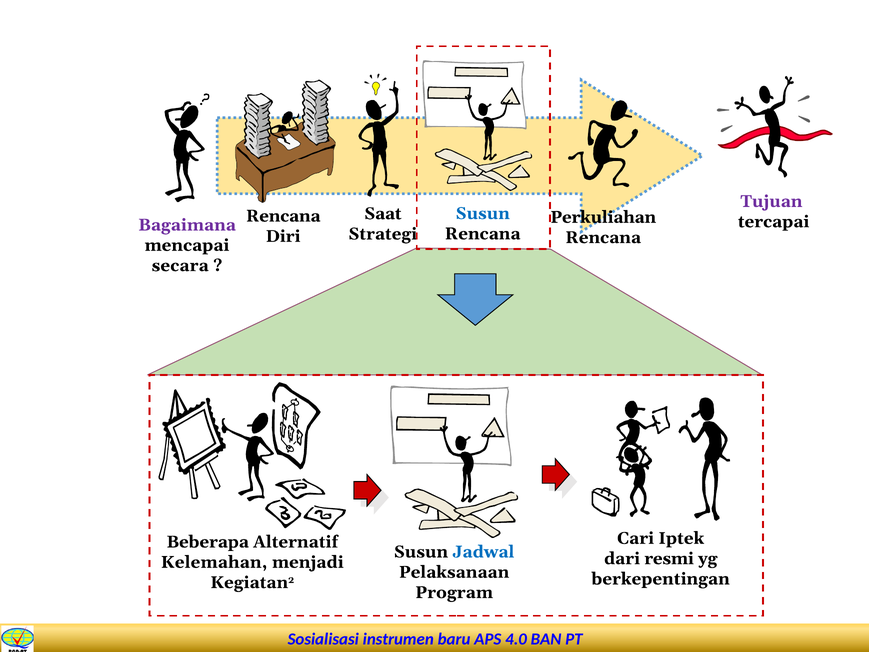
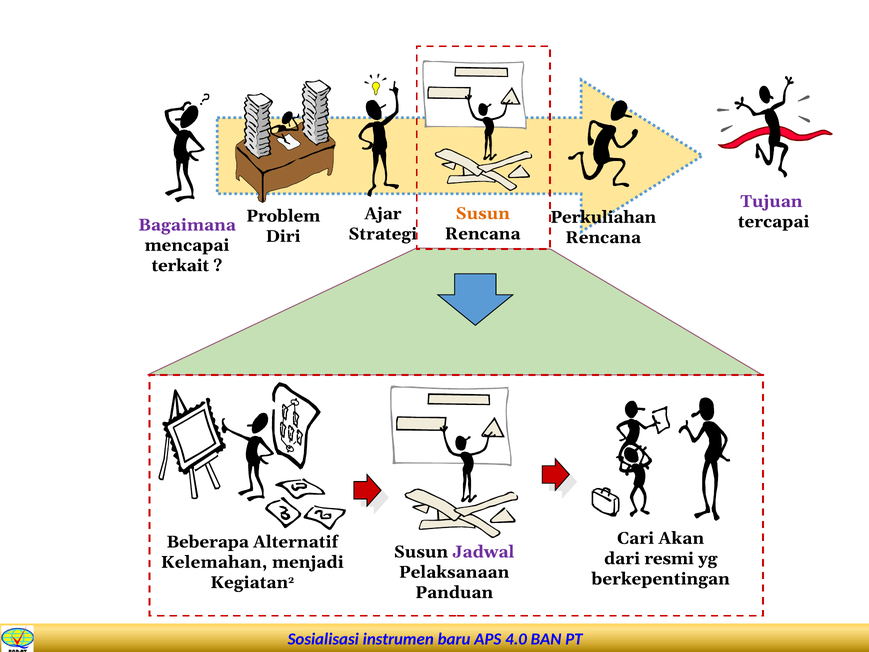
Susun colour: blue -> orange (483, 213)
Saat: Saat -> Ajar (383, 214)
Rencana: Rencana -> Problem (283, 216)
secara: secara -> terkait (180, 265)
Iptek: Iptek -> Akan (681, 538)
Jadwal colour: blue -> purple (483, 552)
Program: Program -> Panduan (454, 592)
